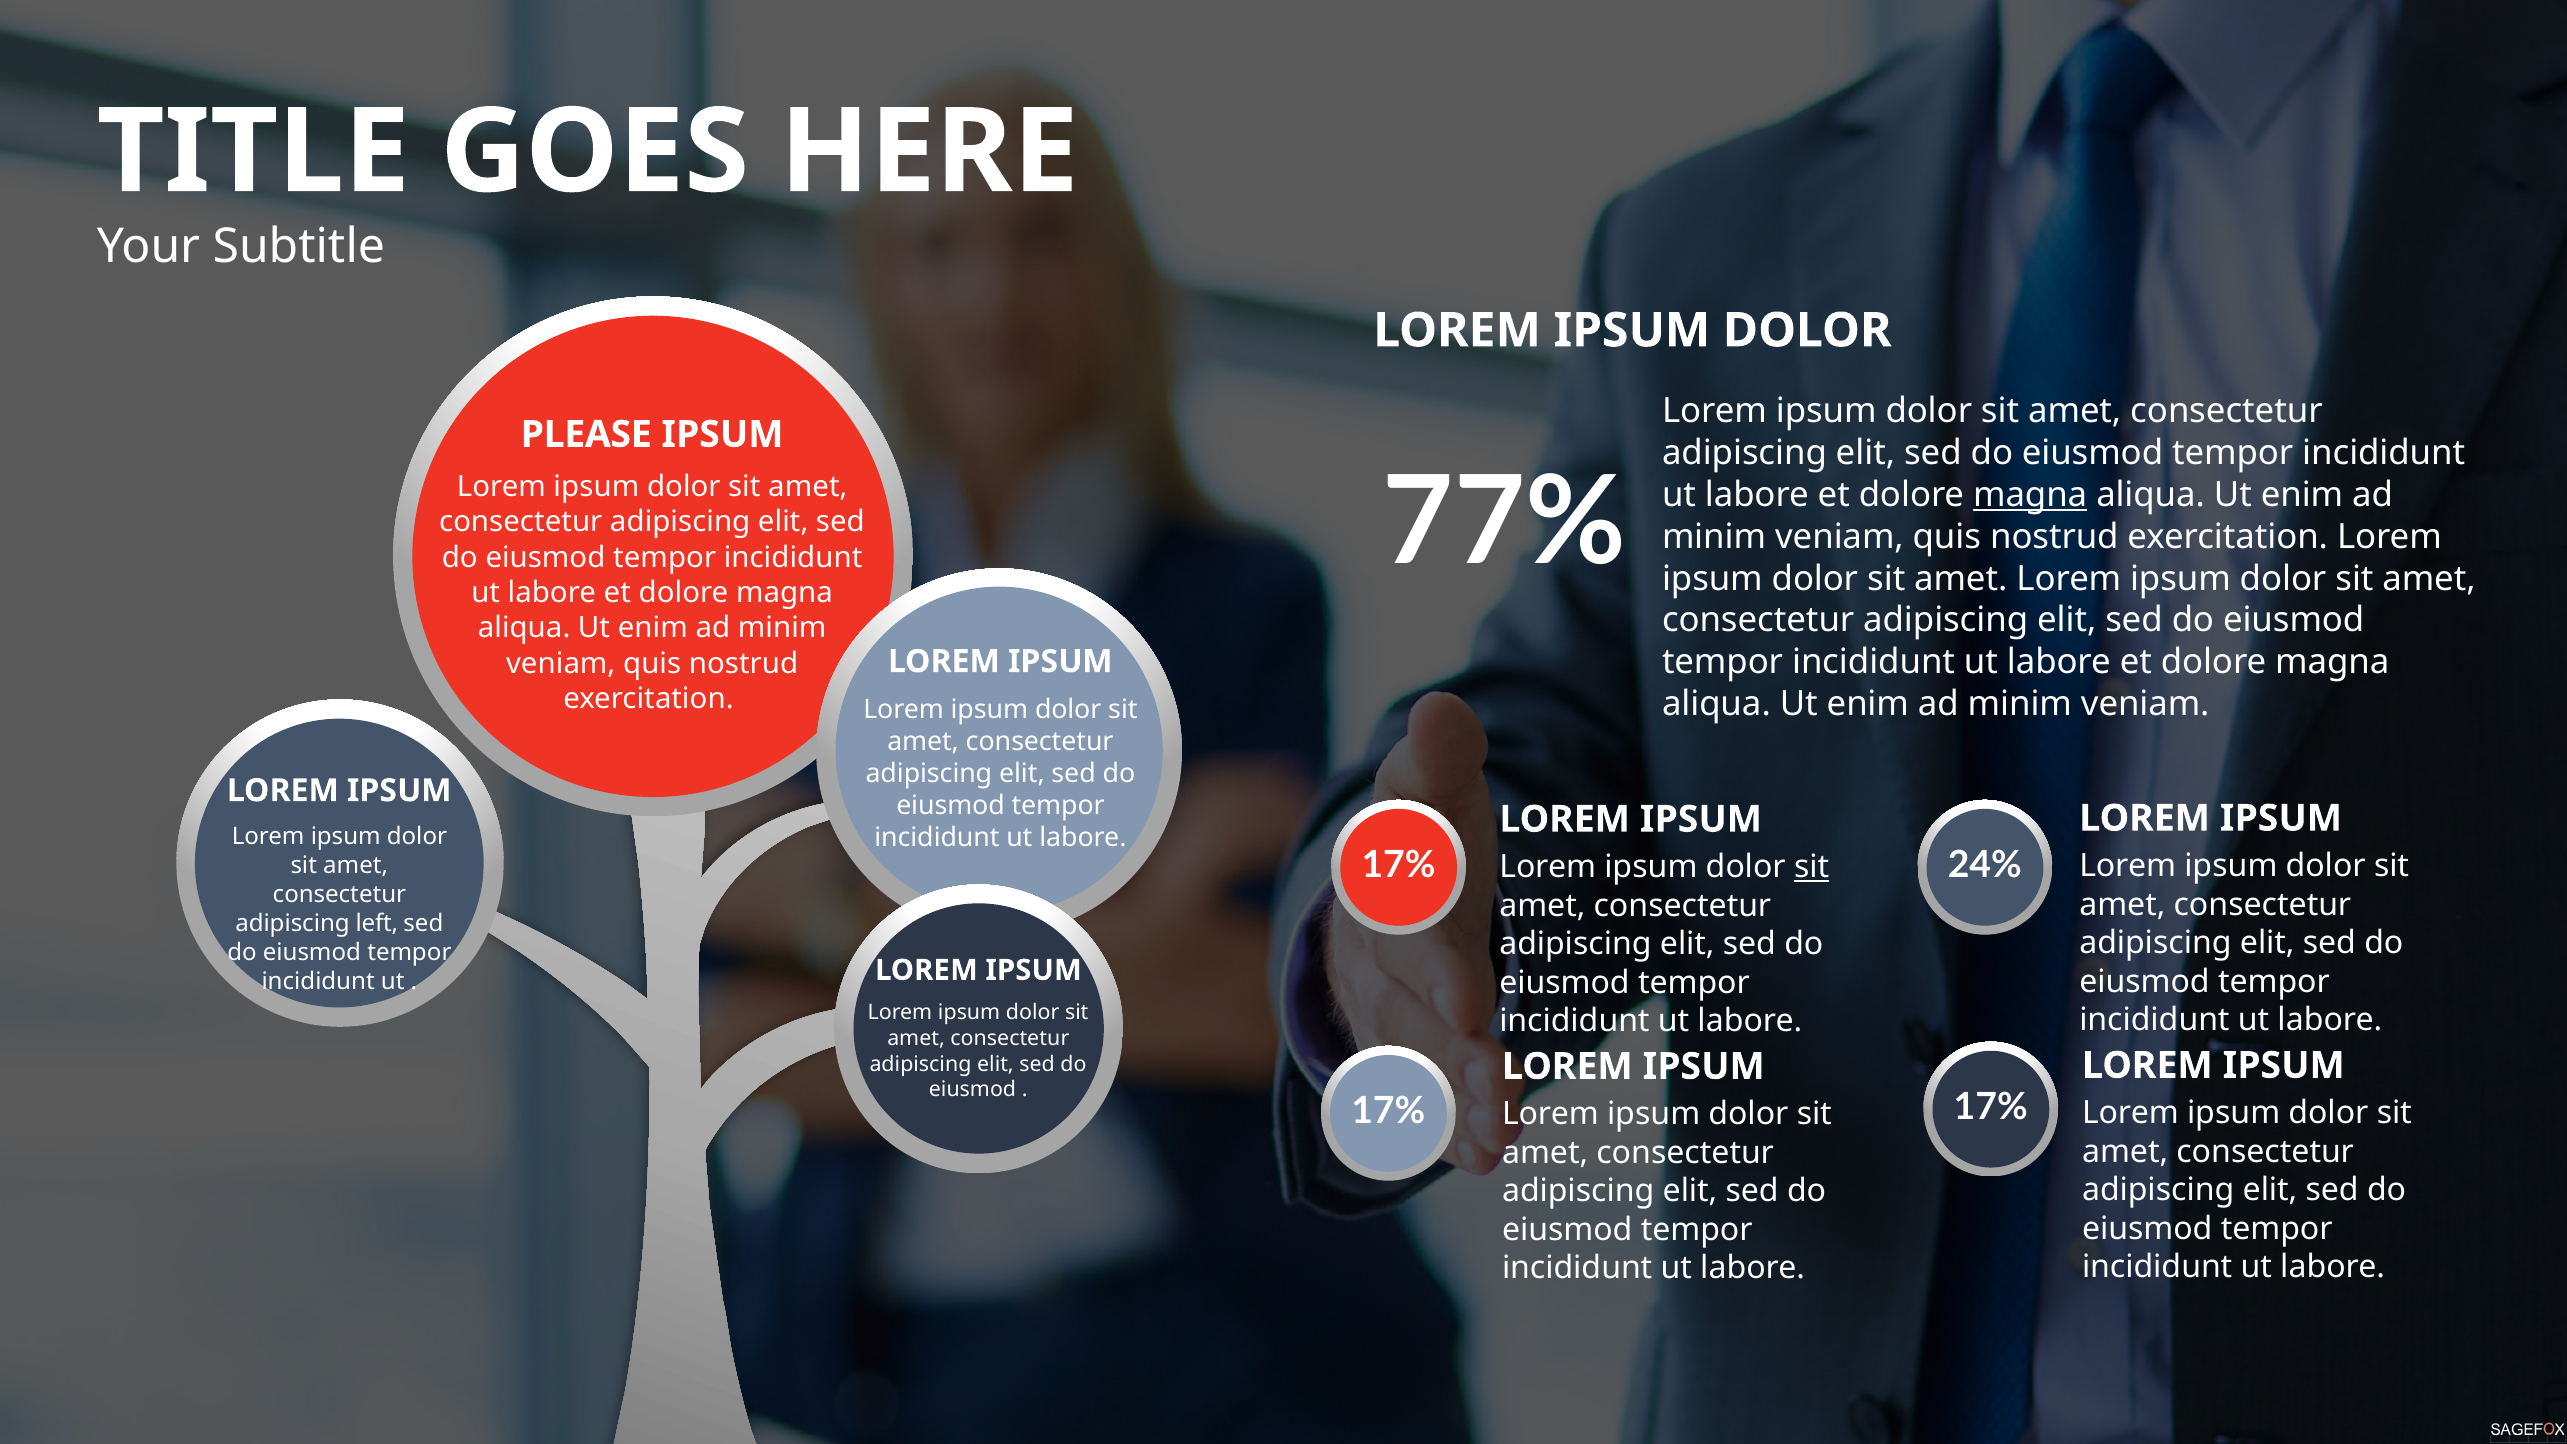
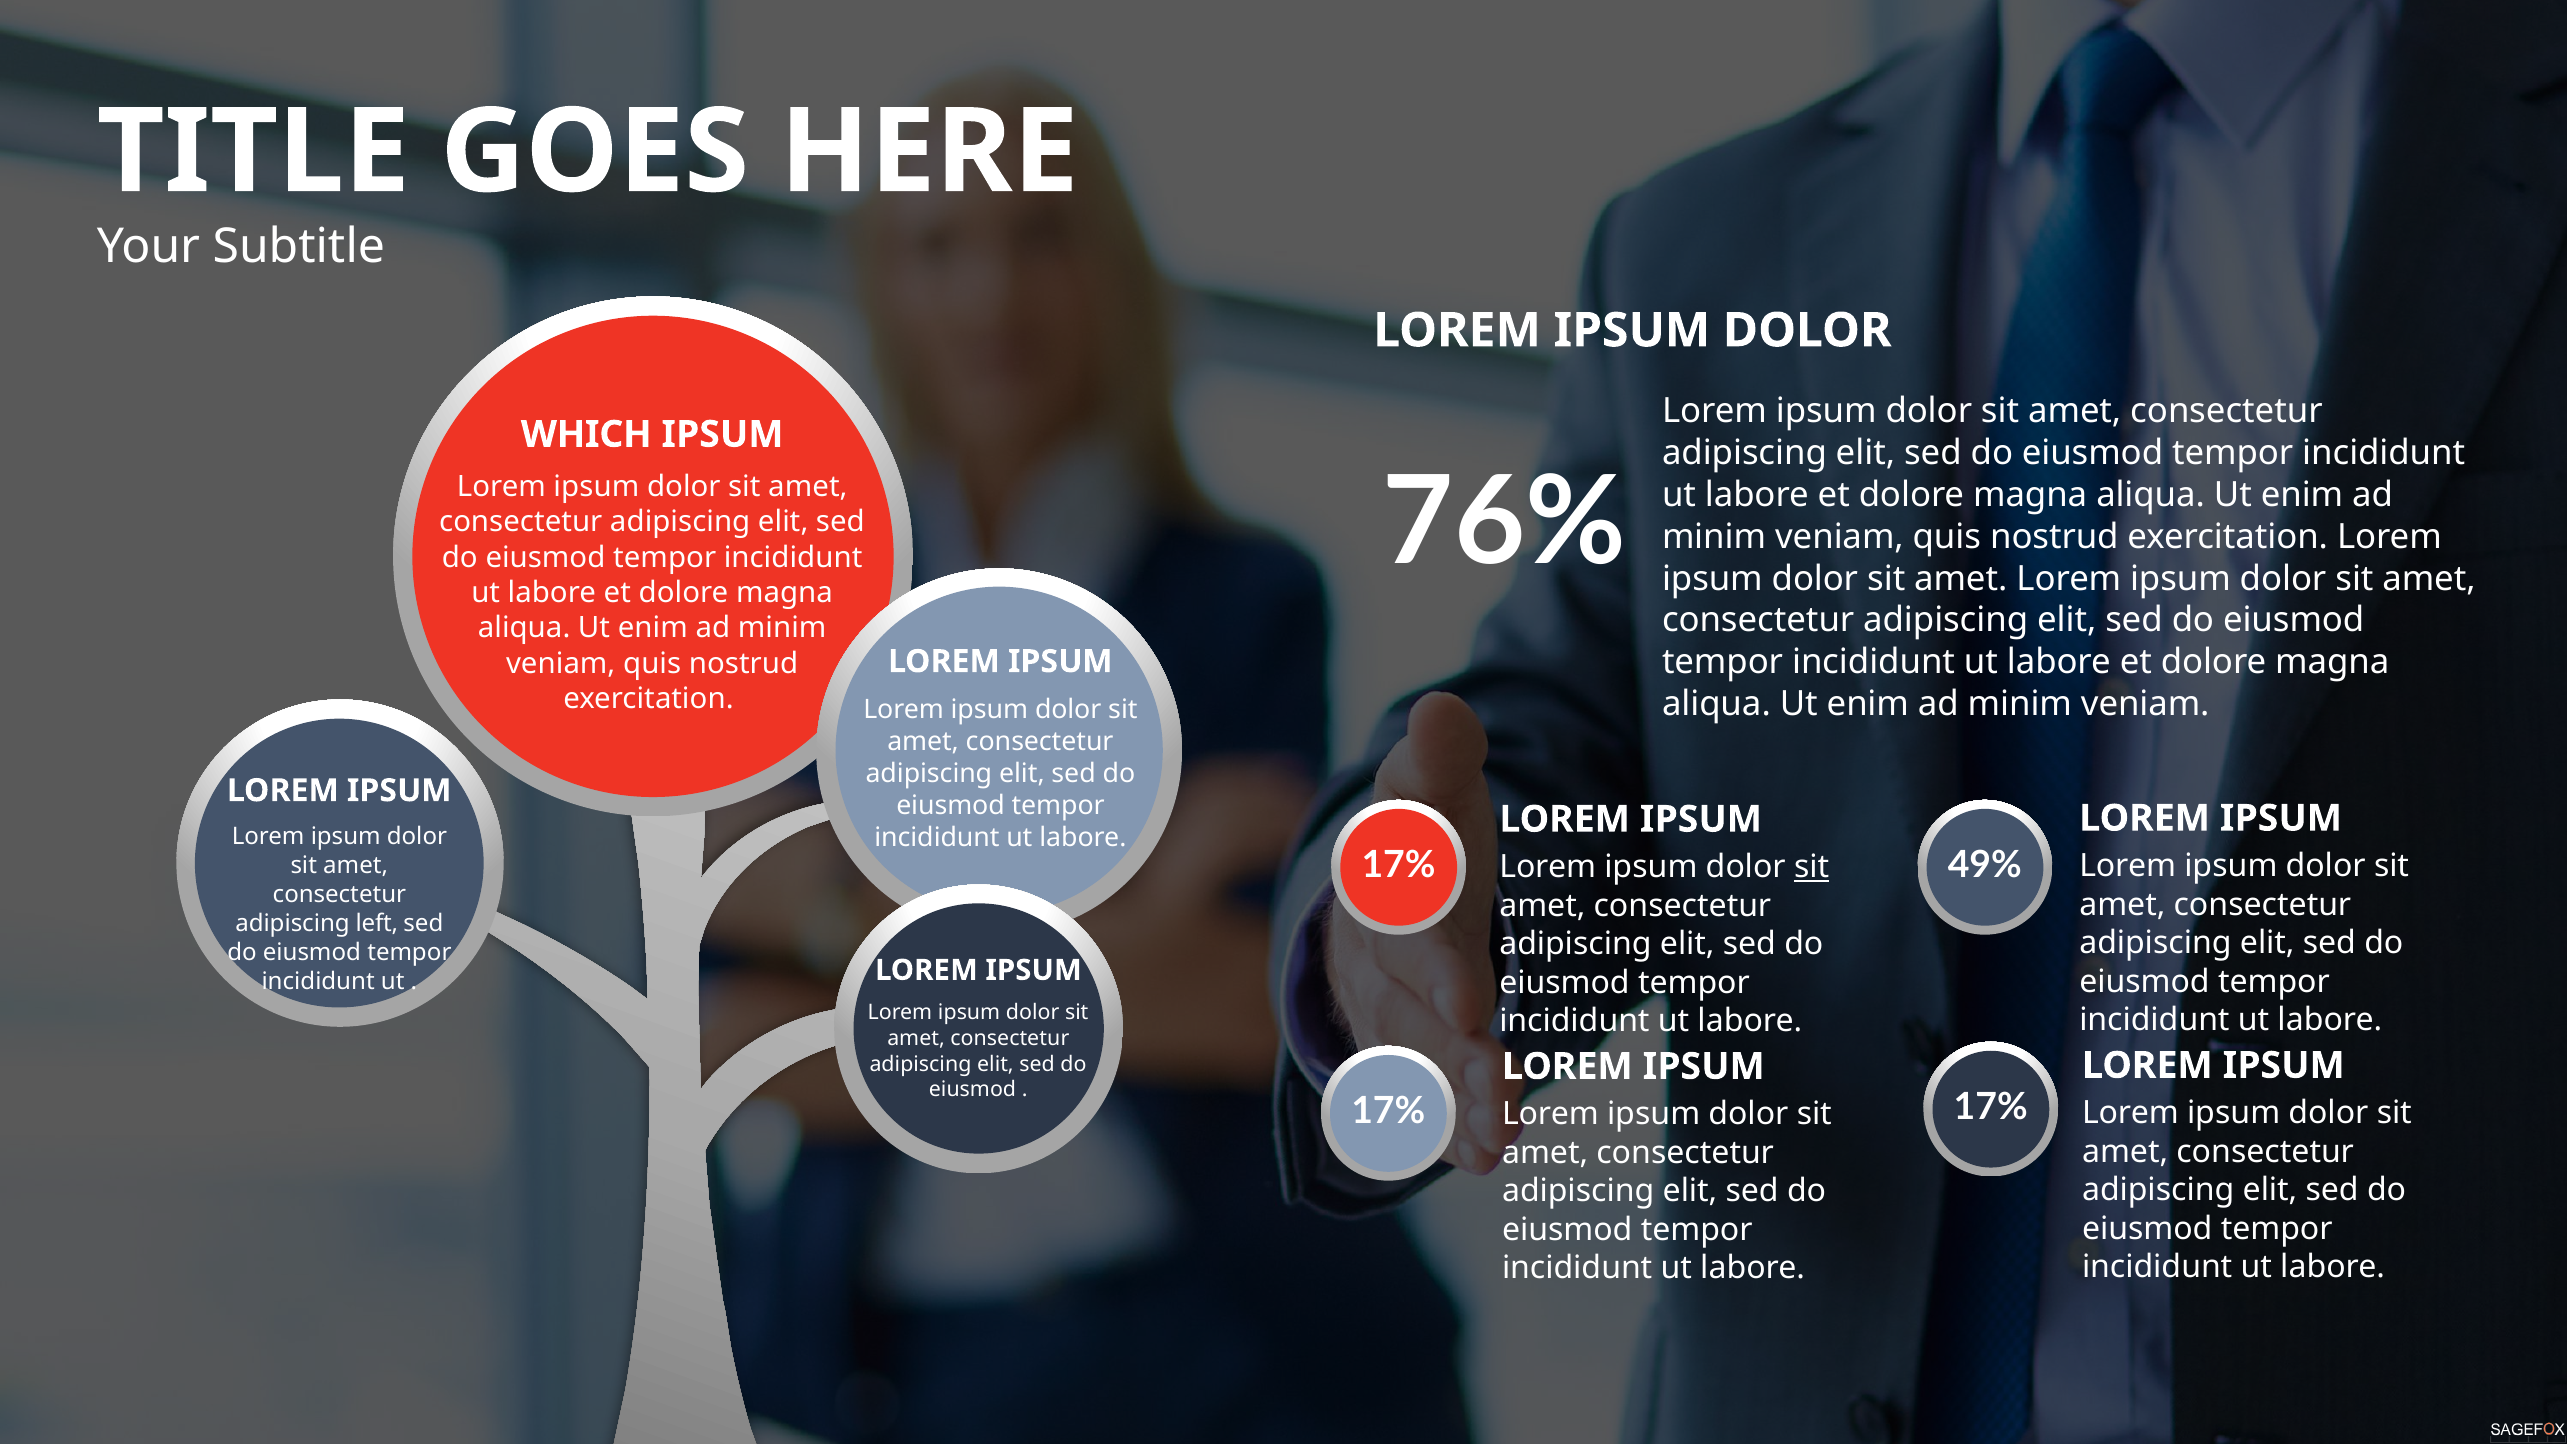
PLEASE: PLEASE -> WHICH (586, 434)
77%: 77% -> 76% (1505, 523)
magna underline: present -> none (2030, 495)
24%: 24% -> 49% (1985, 865)
